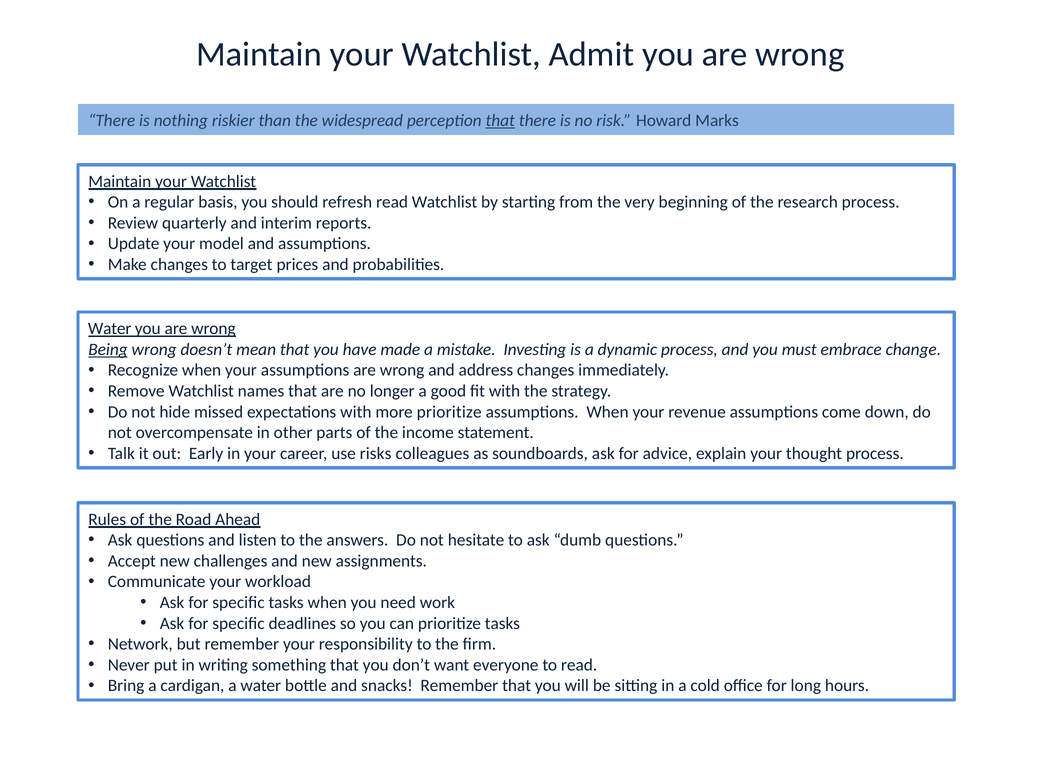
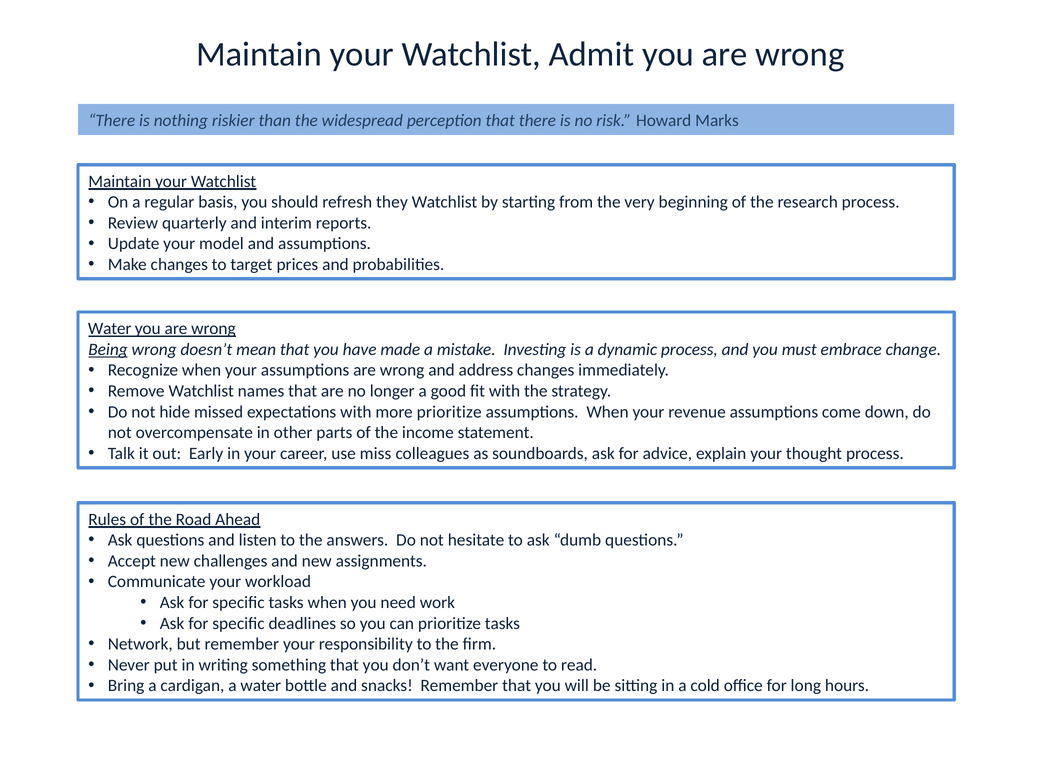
that underline: present -> none (500, 121)
refresh read: read -> they (392, 202)
risks: risks -> miss (376, 454)
